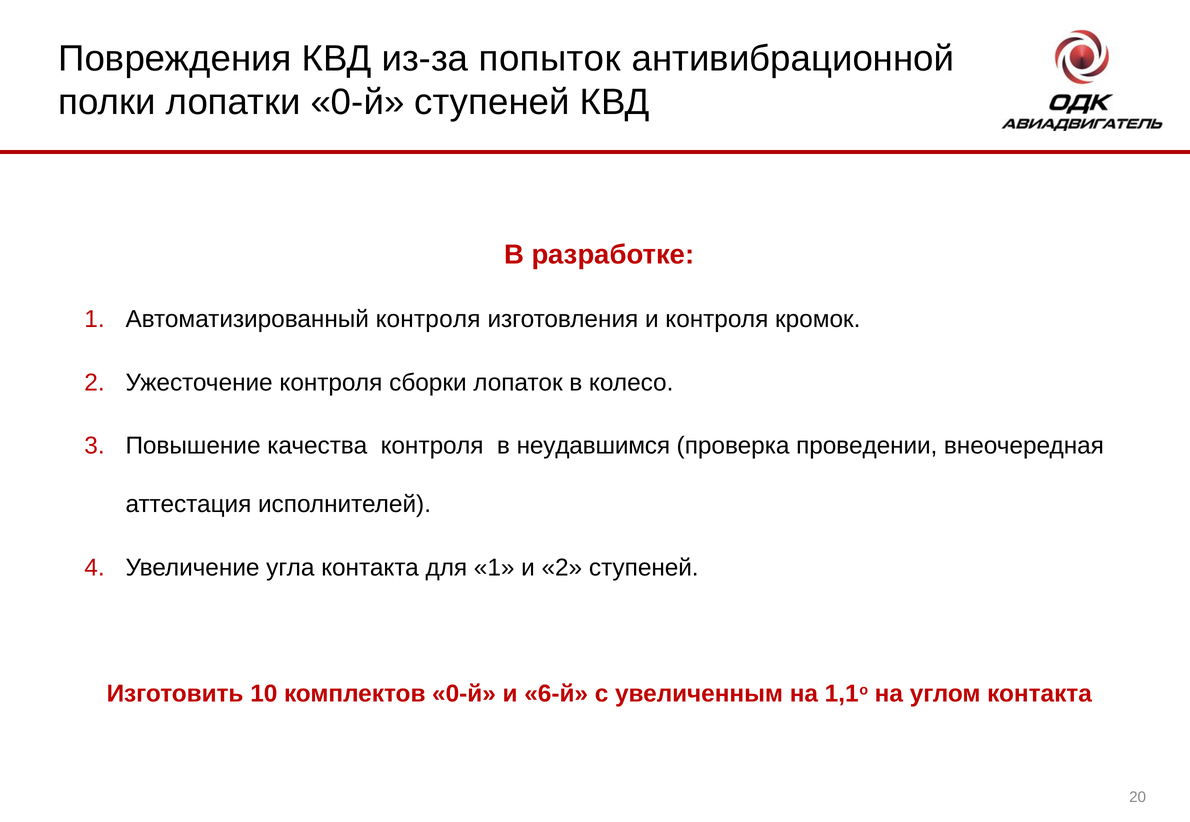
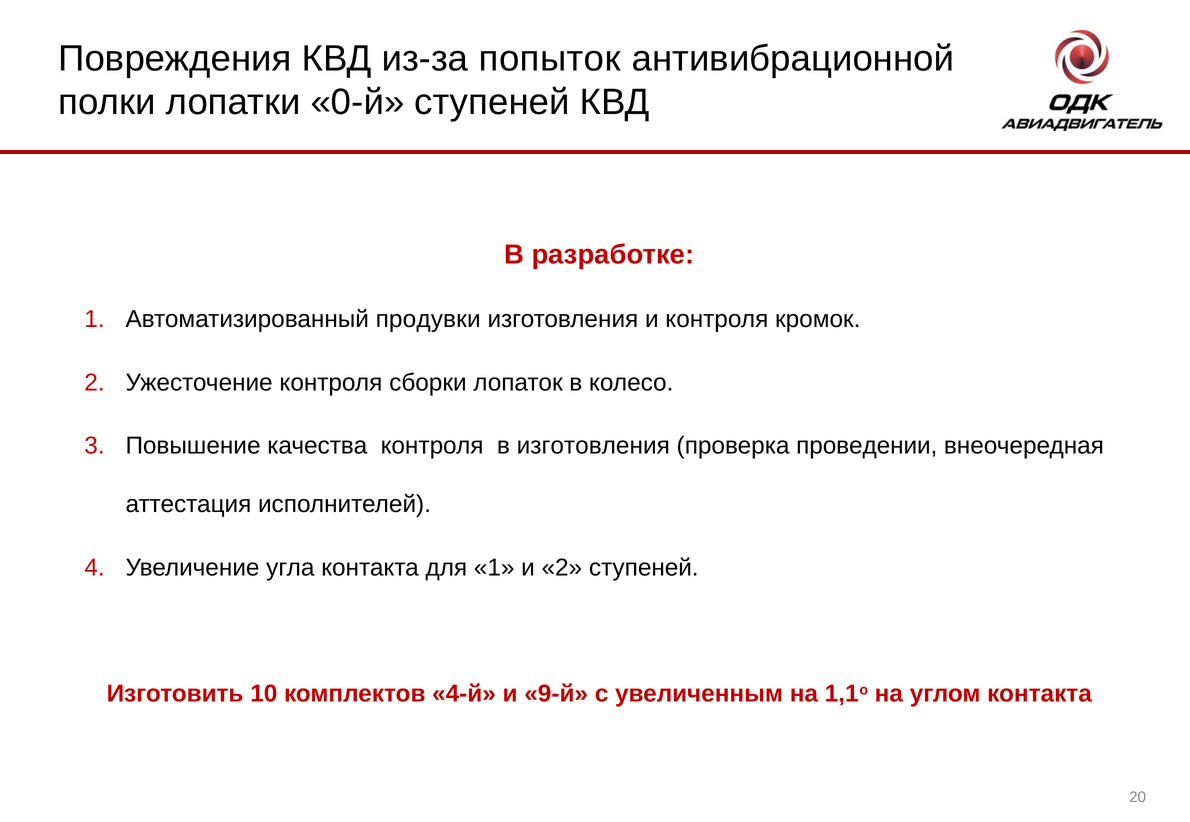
Автоматизированный контроля: контроля -> продувки (428, 319)
в неудавшимся: неудавшимся -> изготовления (593, 446)
комплектов 0-й: 0-й -> 4-й (464, 694)
6-й: 6-й -> 9-й (556, 694)
